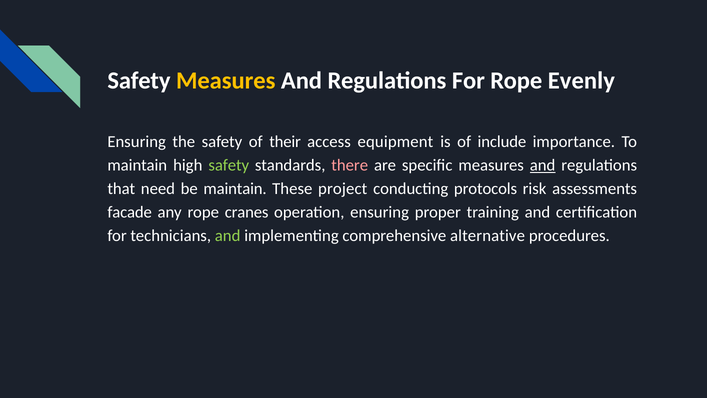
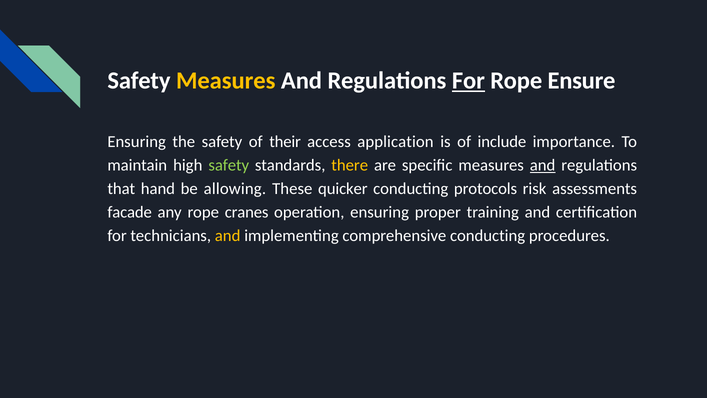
For underline: none -> present (468, 80)
Evenly: Evenly -> Ensure (582, 80)
equipment: equipment -> application (395, 142)
there colour: pink -> yellow (350, 165)
need: need -> hand (158, 189)
be maintain: maintain -> allowing (235, 189)
project: project -> quicker (343, 189)
and colour: light green -> yellow (228, 235)
comprehensive alternative: alternative -> conducting (488, 235)
